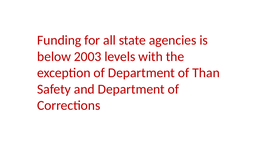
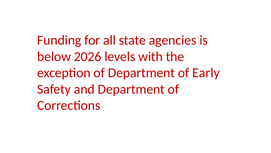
2003: 2003 -> 2026 (88, 56)
Than: Than -> Early (206, 73)
